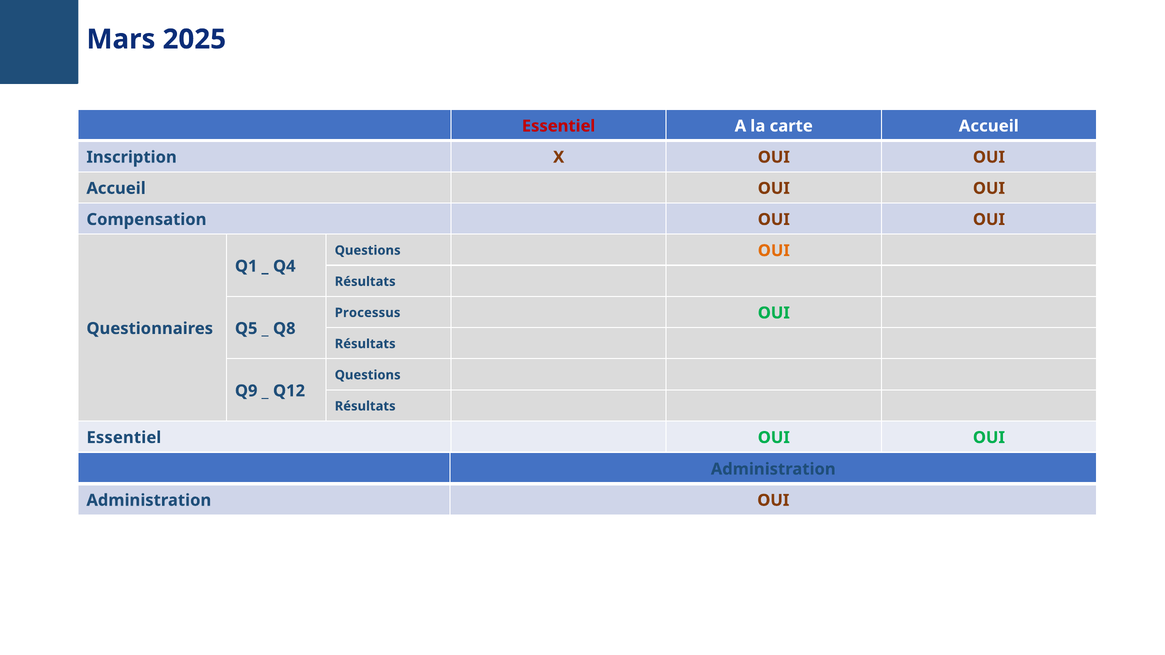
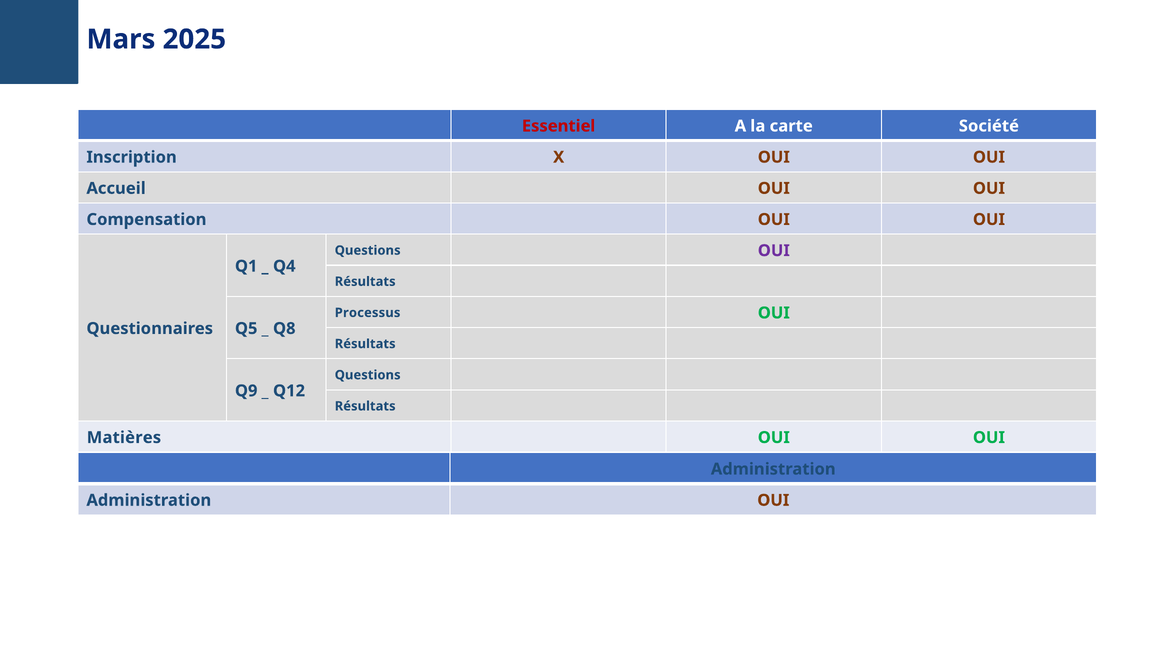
carte Accueil: Accueil -> Société (989, 126)
OUI colour: orange -> purple (774, 251)
Essentiel: Essentiel -> Matières (124, 438)
